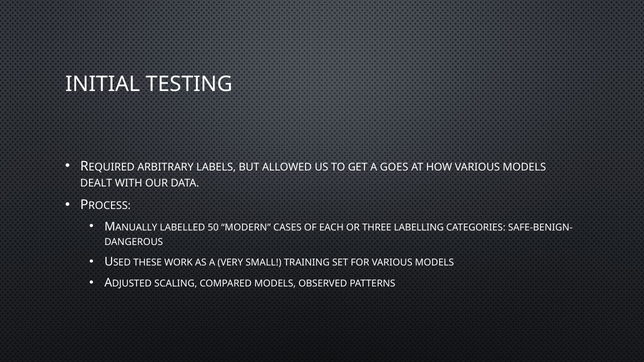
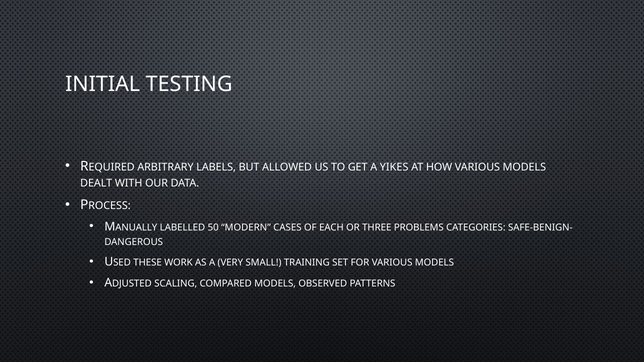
GOES: GOES -> YIKES (394, 167)
LABELLING: LABELLING -> PROBLEMS (419, 228)
